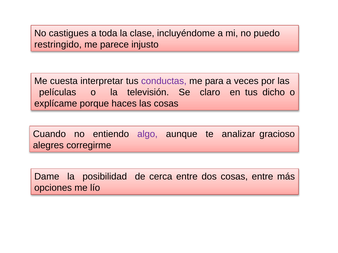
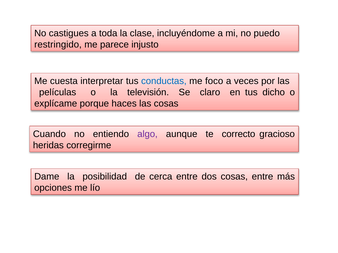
conductas colour: purple -> blue (164, 81)
para: para -> foco (214, 81)
analizar: analizar -> correcto (239, 134)
alegres: alegres -> heridas (48, 145)
